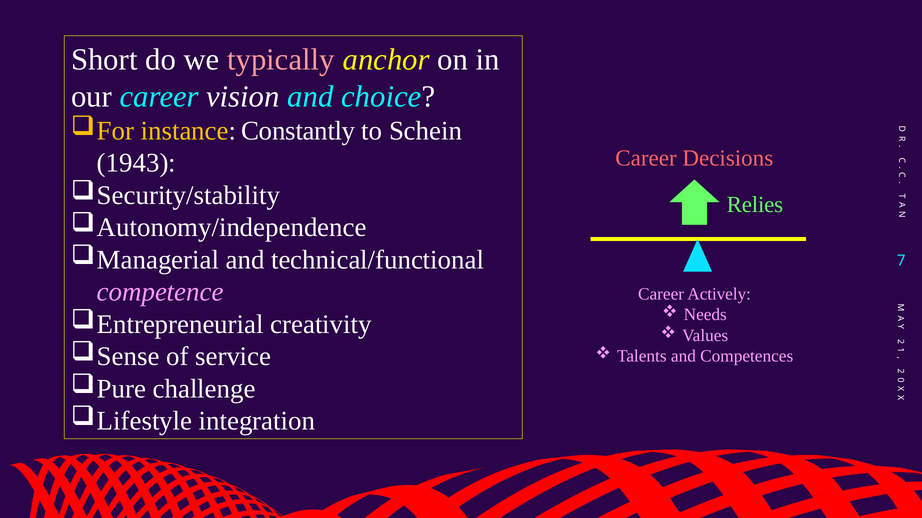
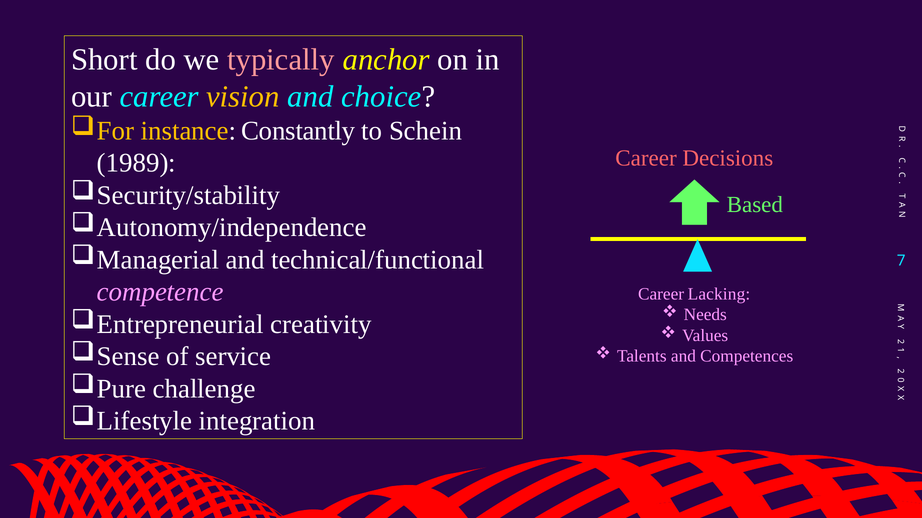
vision colour: white -> yellow (243, 97)
1943: 1943 -> 1989 (136, 163)
Relies: Relies -> Based (755, 205)
Actively: Actively -> Lacking (719, 294)
